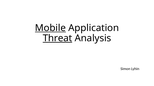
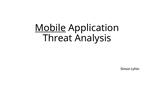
Threat underline: present -> none (57, 38)
